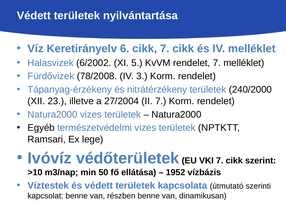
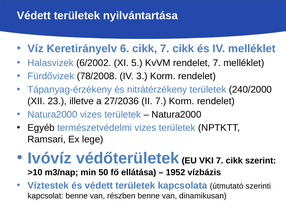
27/2004: 27/2004 -> 27/2036 (122, 101)
